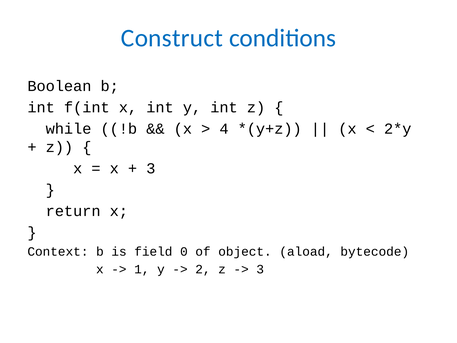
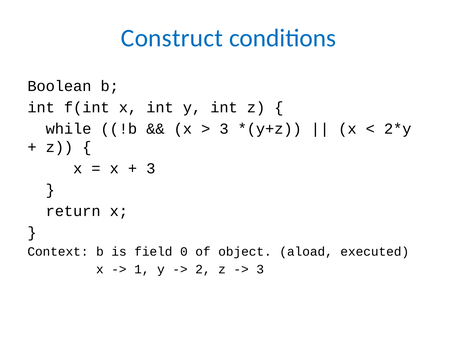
4: 4 -> 3 (224, 129)
bytecode: bytecode -> executed (375, 251)
